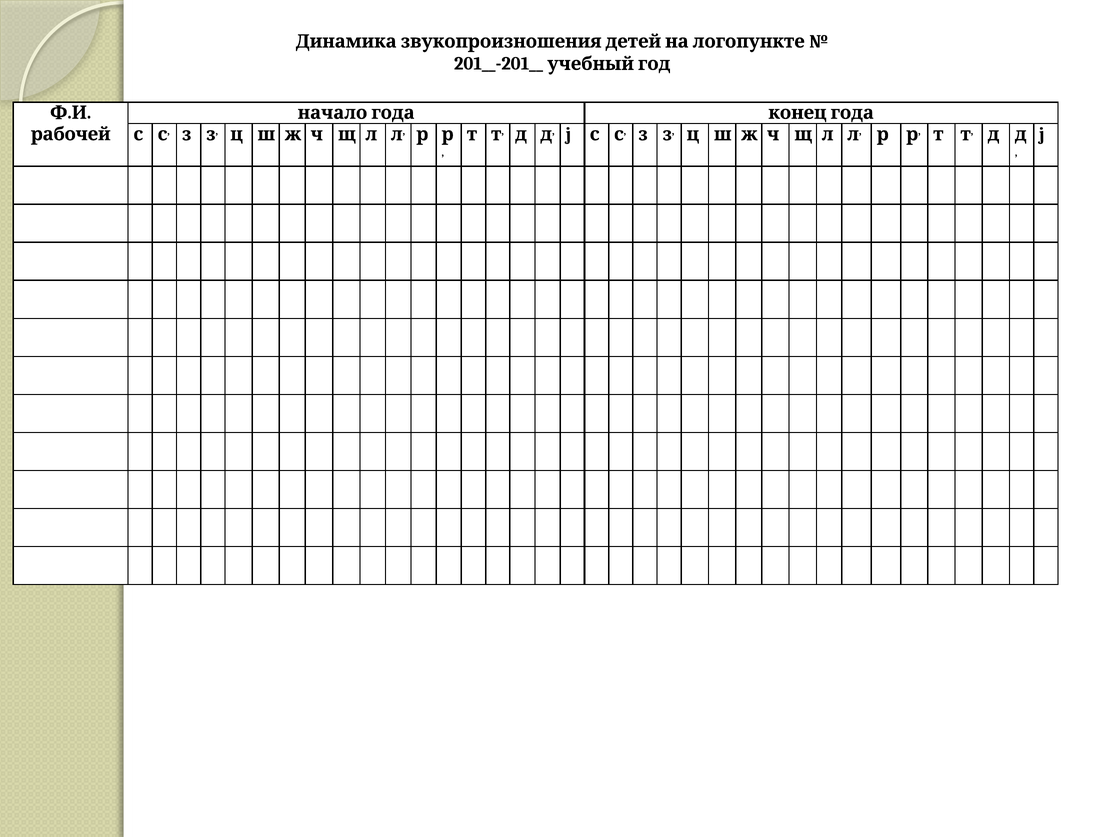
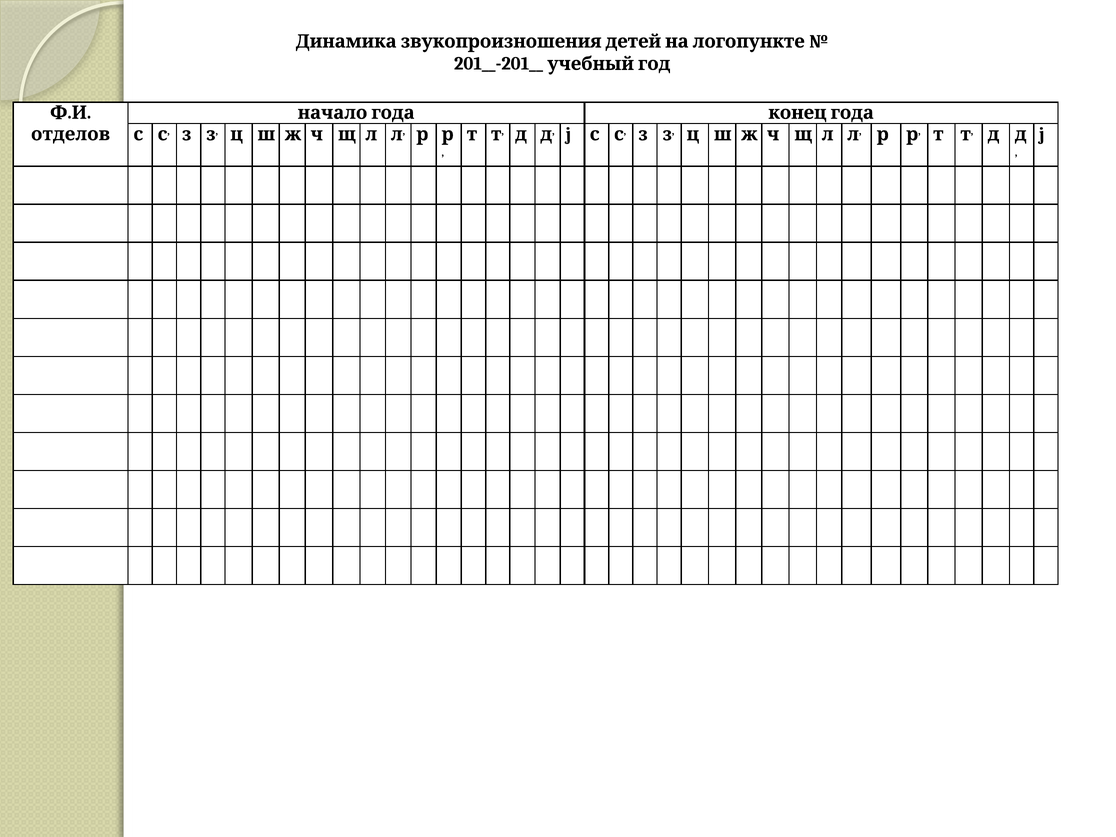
рабочей: рабочей -> отделов (71, 134)
